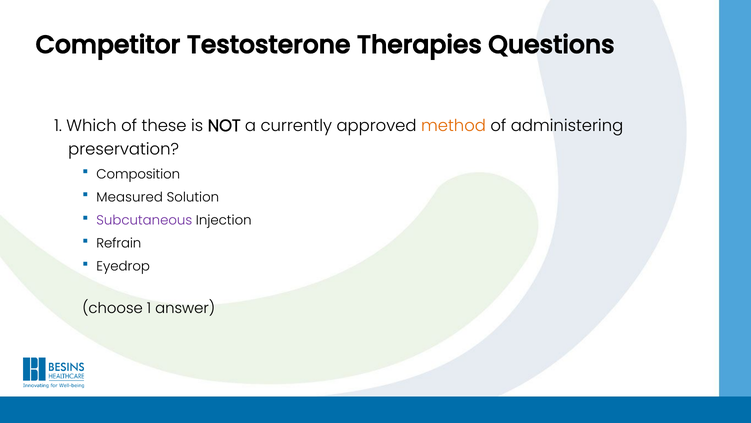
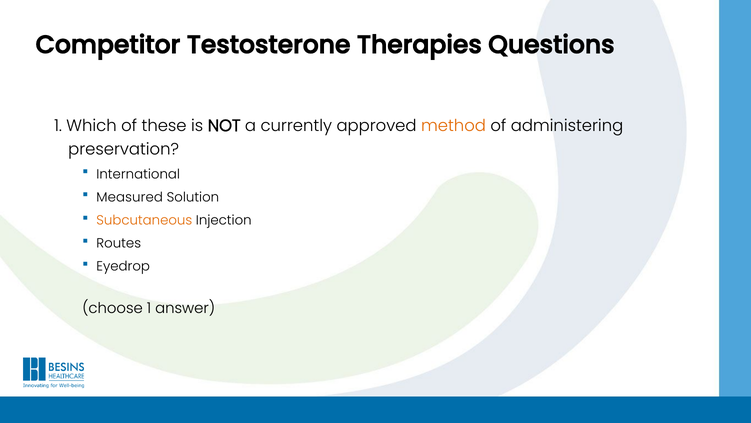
Composition: Composition -> International (138, 174)
Subcutaneous colour: purple -> orange (144, 220)
Refrain: Refrain -> Routes (119, 243)
